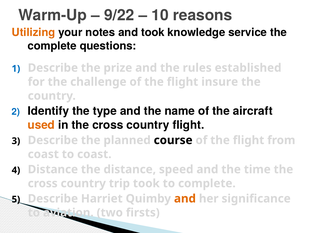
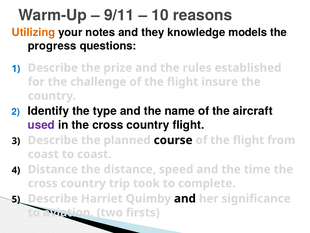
9/22: 9/22 -> 9/11 (119, 15)
and took: took -> they (153, 32)
service: service -> models (248, 32)
complete: complete -> progress (52, 46)
used colour: orange -> purple (41, 125)
and colour: orange -> black (185, 198)
